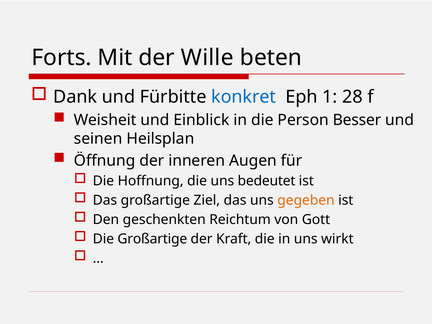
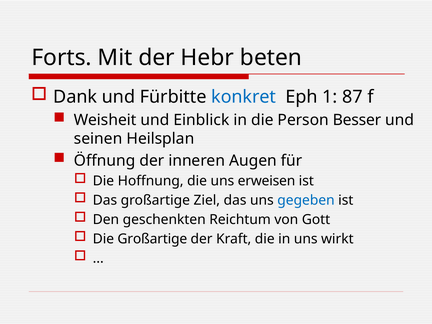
Wille: Wille -> Hebr (207, 58)
28: 28 -> 87 (352, 97)
bedeutet: bedeutet -> erweisen (267, 181)
gegeben colour: orange -> blue (306, 200)
